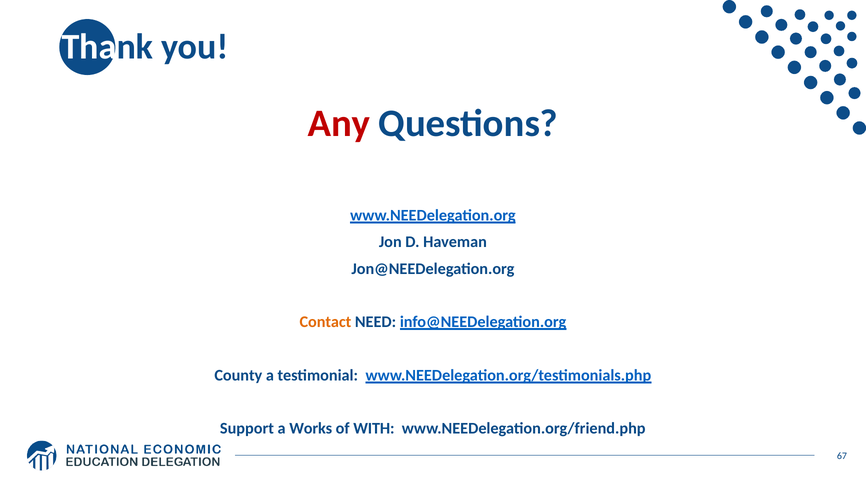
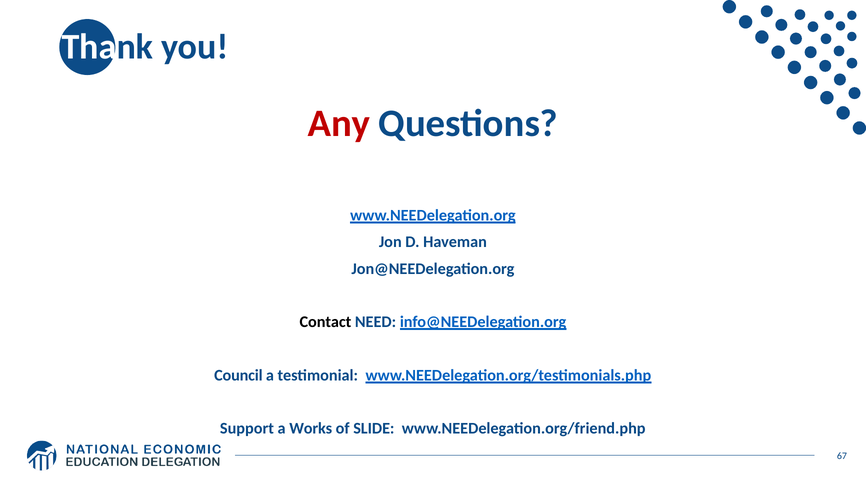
Contact colour: orange -> black (325, 322)
County: County -> Council (238, 375)
WITH: WITH -> SLIDE (374, 429)
